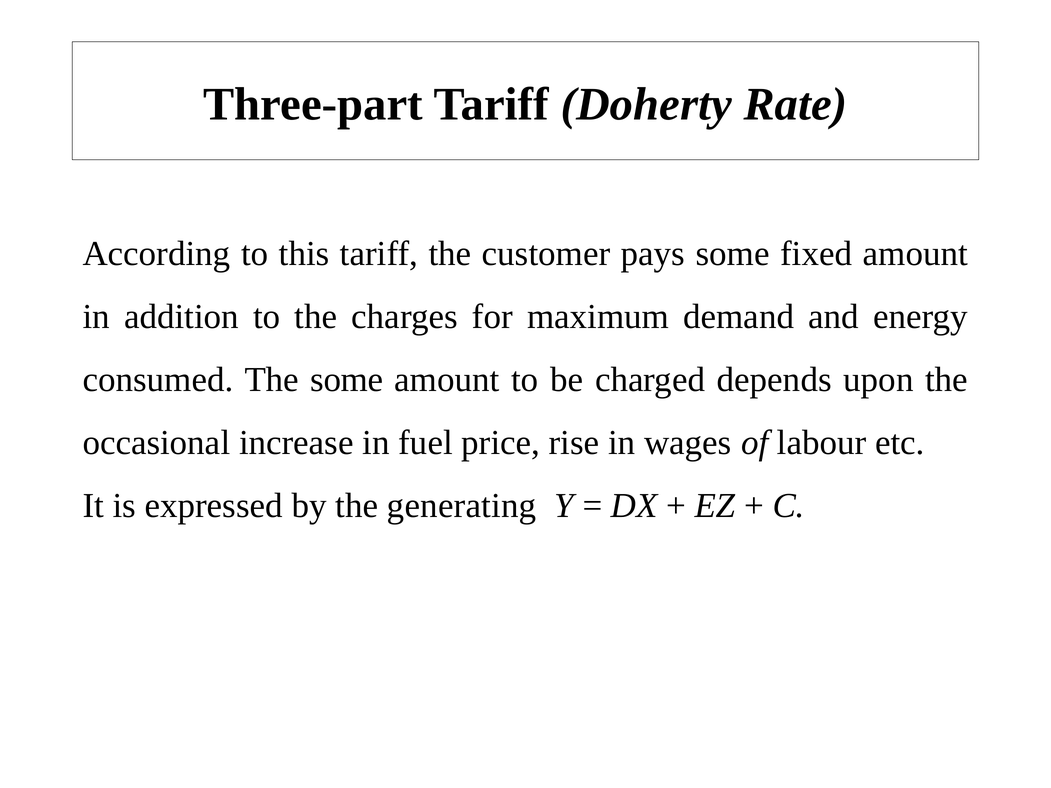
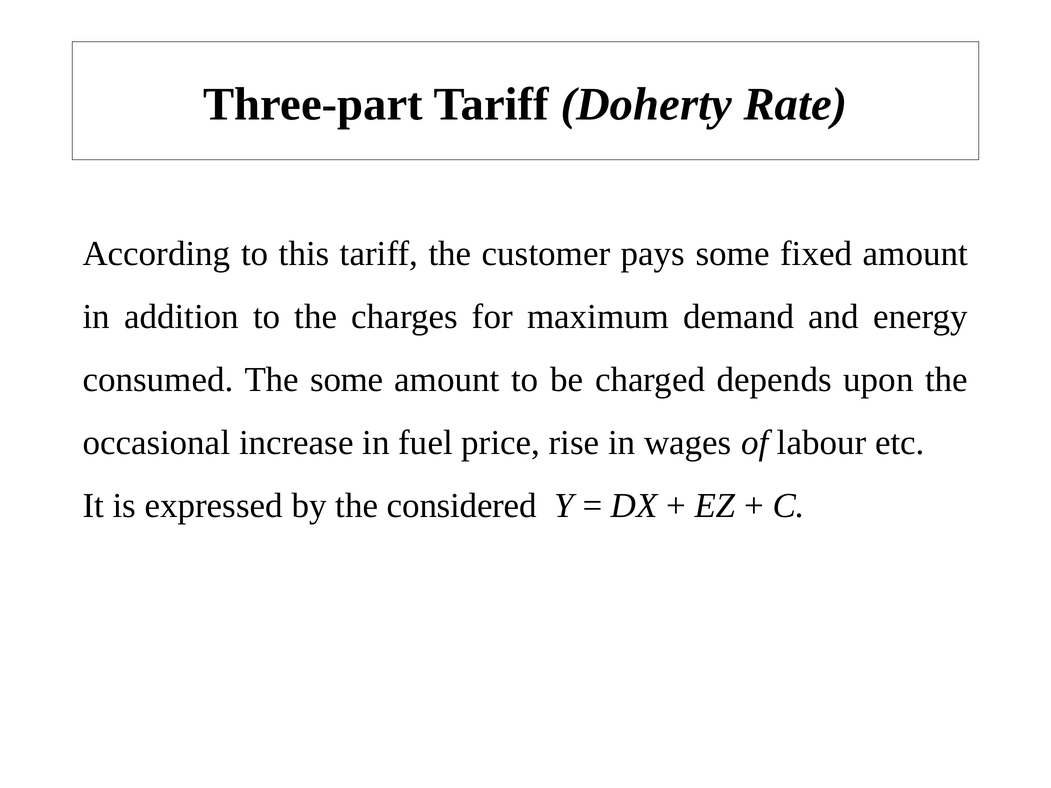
generating: generating -> considered (462, 506)
